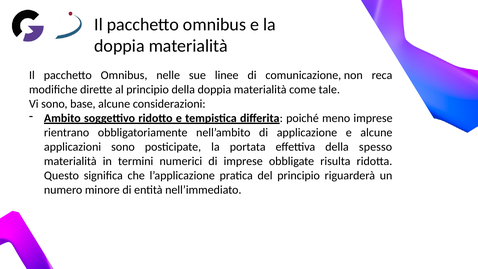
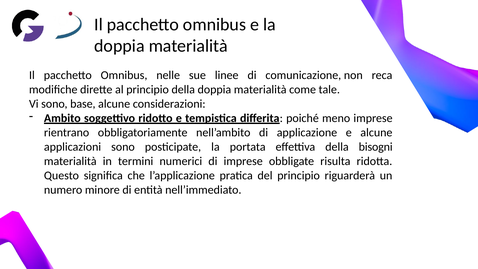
spesso: spesso -> bisogni (376, 147)
